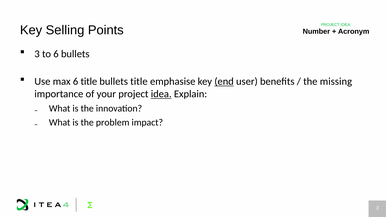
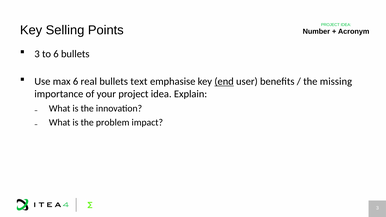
6 title: title -> real (89, 82)
bullets title: title -> text (139, 82)
idea underline: present -> none (161, 94)
